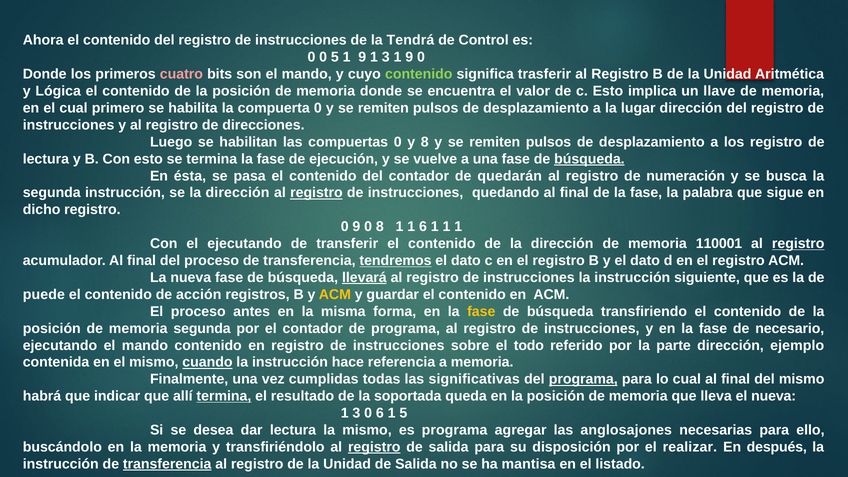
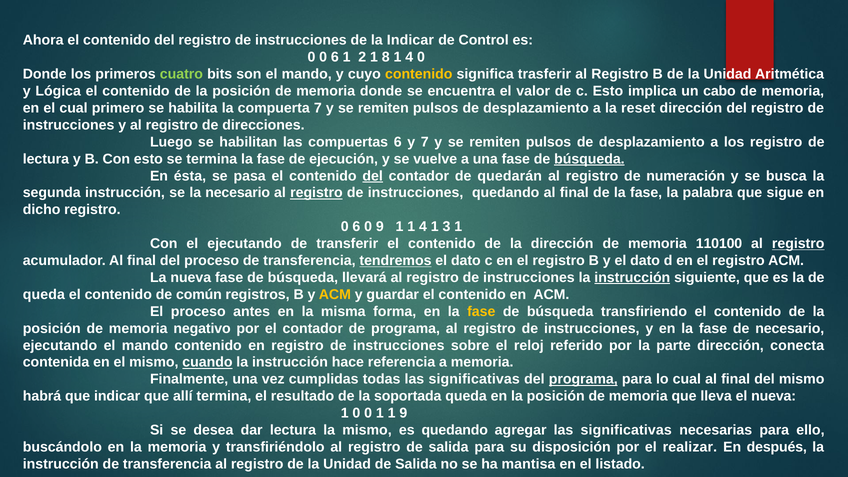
la Tendrá: Tendrá -> Indicar (410, 40)
0 0 5: 5 -> 6 (335, 57)
9: 9 -> 2 (362, 57)
3: 3 -> 8 (386, 57)
9: 9 -> 4 (409, 57)
cuatro colour: pink -> light green (181, 74)
contenido colour: light green -> yellow (419, 74)
llave: llave -> cabo (719, 91)
compuerta 0: 0 -> 7 (318, 108)
lugar: lugar -> reset (638, 108)
compuertas 0: 0 -> 6 (398, 142)
y 8: 8 -> 7 (425, 142)
del underline: none -> present (373, 176)
se la dirección: dirección -> necesario (238, 193)
9: 9 -> 6 (356, 227)
0 8: 8 -> 9 (380, 227)
1 1 6: 6 -> 4 (423, 227)
1: 1 -> 3 (446, 227)
110001: 110001 -> 110100 (719, 244)
llevará underline: present -> none (364, 278)
instrucción underline: none -> present (632, 278)
puede: puede -> queda (44, 295)
acción: acción -> común (199, 295)
memoria segunda: segunda -> negativo (202, 328)
todo: todo -> reloj (529, 345)
ejemplo: ejemplo -> conecta (797, 345)
termina underline: present -> none (224, 396)
3: 3 -> 0 (356, 413)
0 6: 6 -> 1 (380, 413)
1 5: 5 -> 9 (403, 413)
es programa: programa -> quedando (455, 430)
agregar las anglosajones: anglosajones -> significativas (626, 430)
registro underline: present -> none (374, 447)
transferencia underline: present -> none (167, 464)
